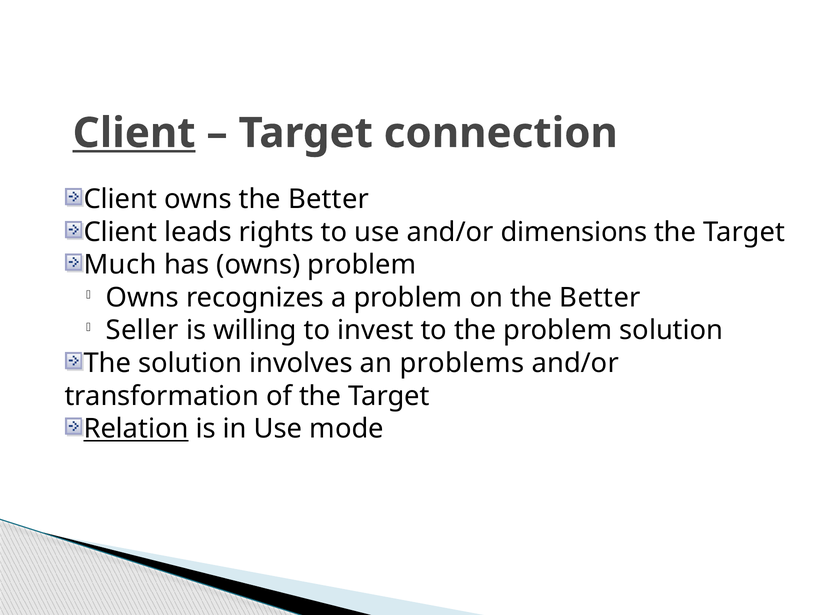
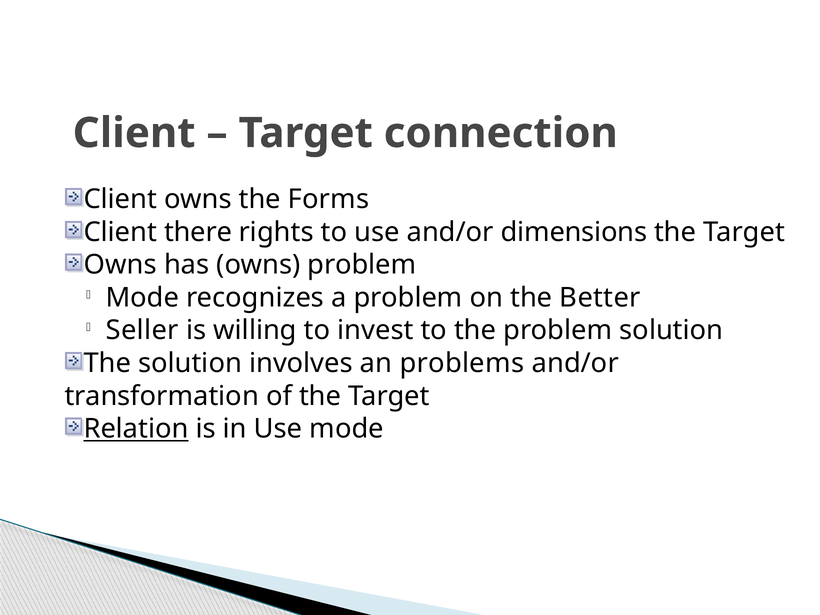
Client underline: present -> none (134, 133)
owns the Better: Better -> Forms (329, 199)
leads: leads -> there (198, 232)
Much: Much -> Owns (120, 265)
Owns: Owns -> Mode (142, 298)
